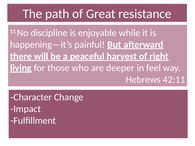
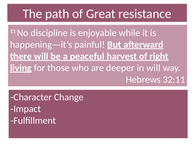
in feel: feel -> will (153, 68)
42:11: 42:11 -> 32:11 (174, 80)
